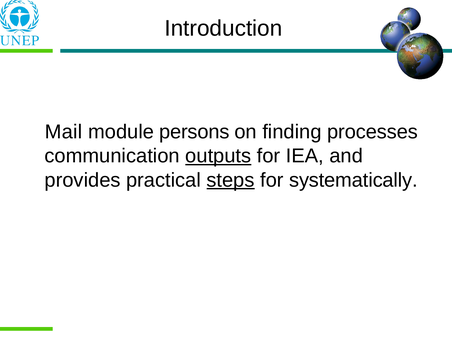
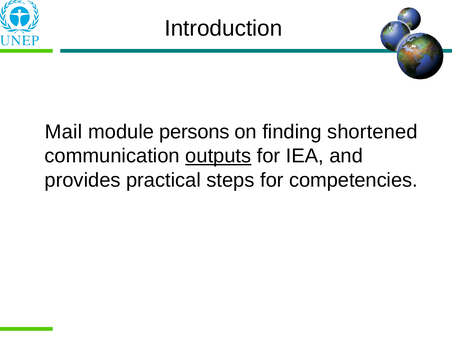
processes: processes -> shortened (372, 132)
steps underline: present -> none (231, 180)
systematically: systematically -> competencies (353, 180)
